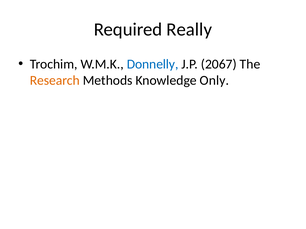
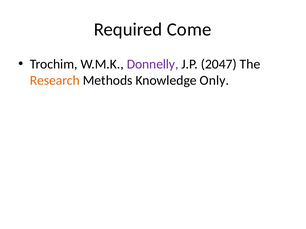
Really: Really -> Come (189, 30)
Donnelly colour: blue -> purple (153, 64)
2067: 2067 -> 2047 (219, 64)
